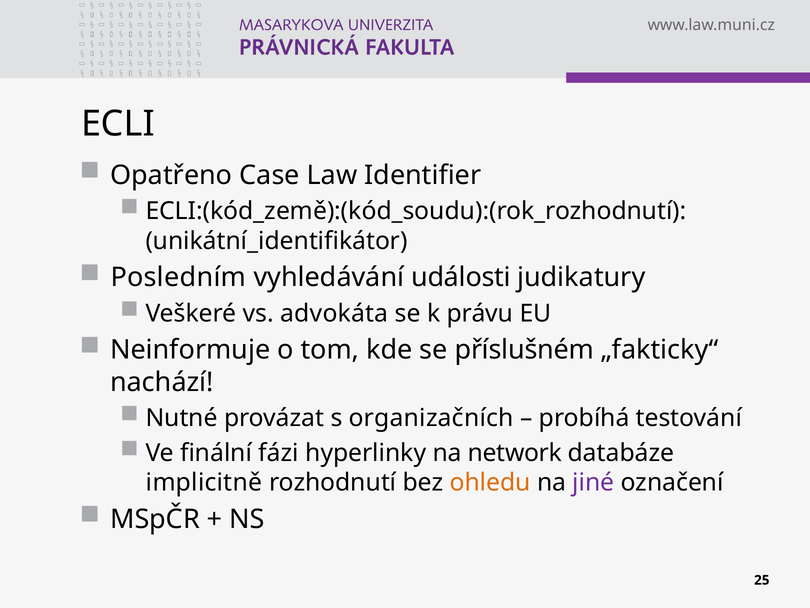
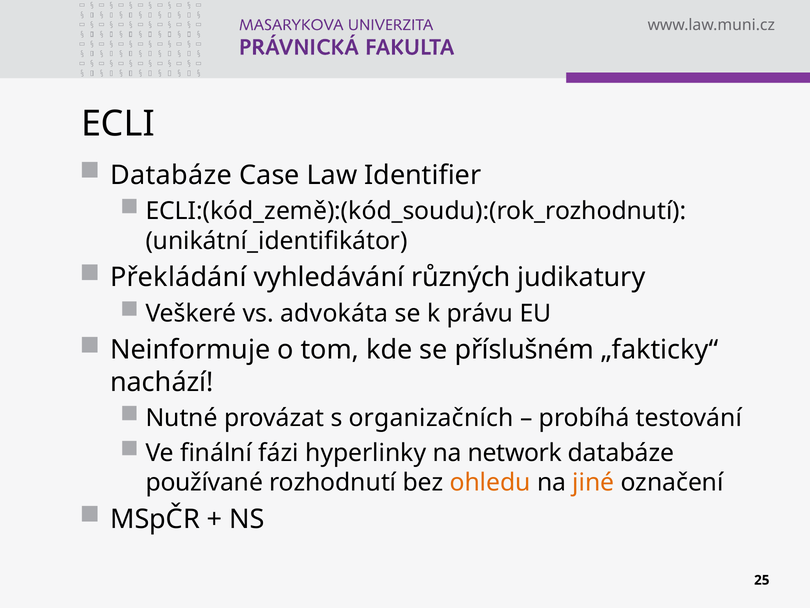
Opatřeno: Opatřeno -> Databáze (171, 175)
Posledním: Posledním -> Překládání (178, 277)
události: události -> různých (461, 277)
implicitně: implicitně -> používané (204, 482)
jiné colour: purple -> orange (593, 482)
